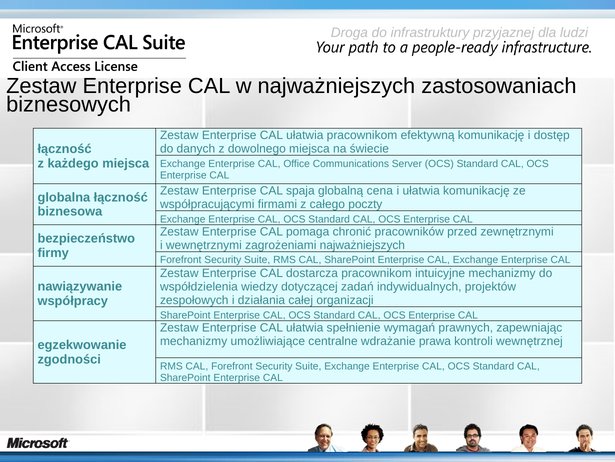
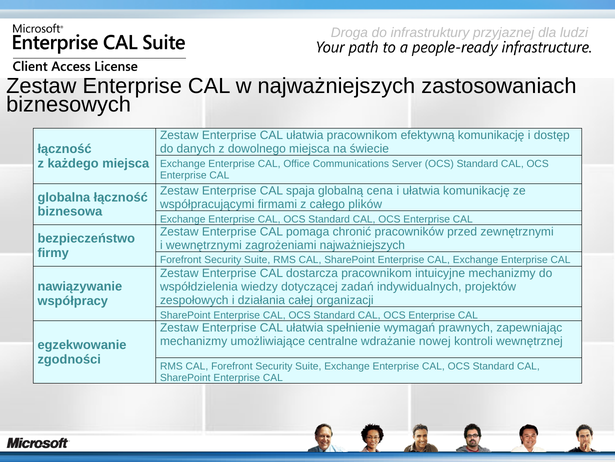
poczty: poczty -> plików (365, 204)
prawa: prawa -> nowej (435, 341)
